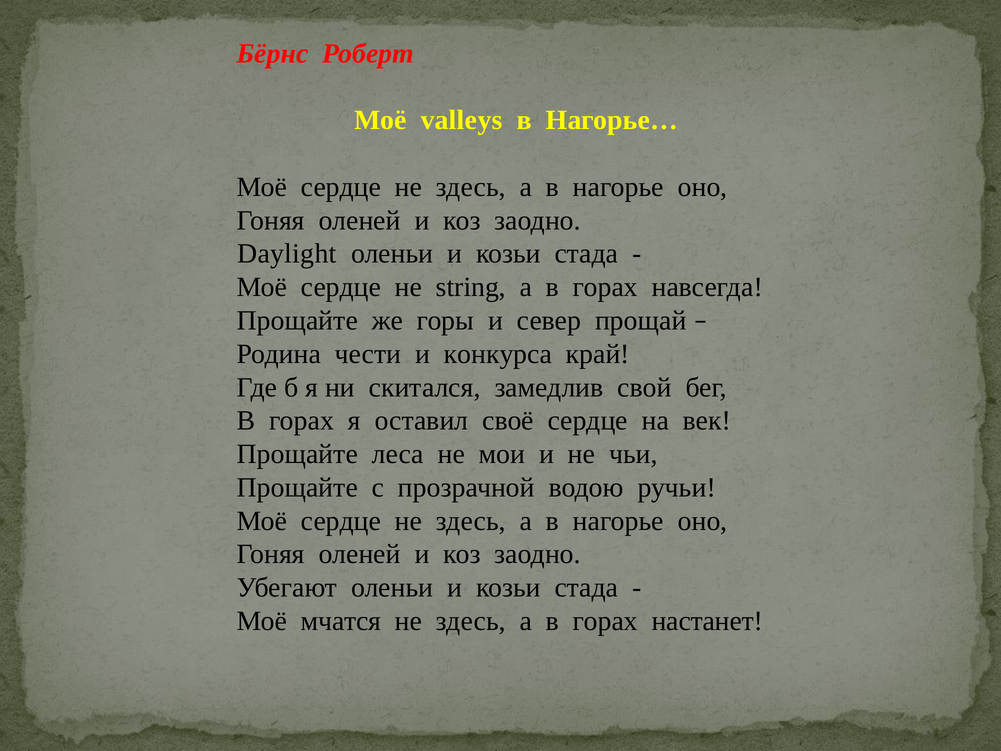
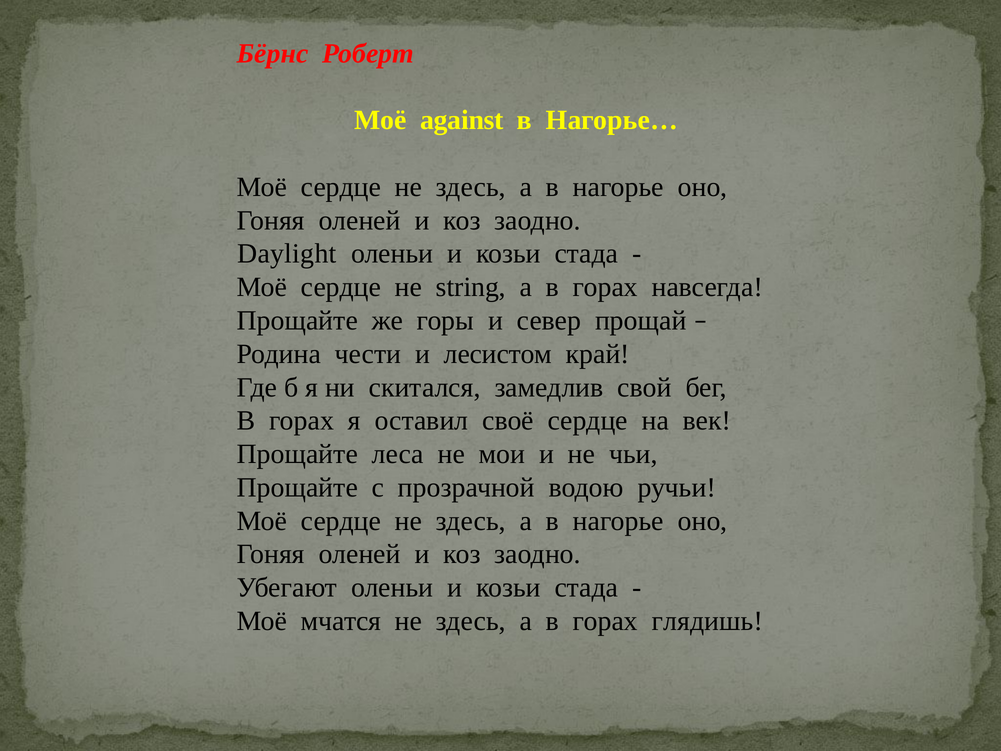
valleys: valleys -> against (462, 120)
конкурса: конкурса -> лесистом (498, 354)
настанет: настанет -> глядишь (707, 621)
